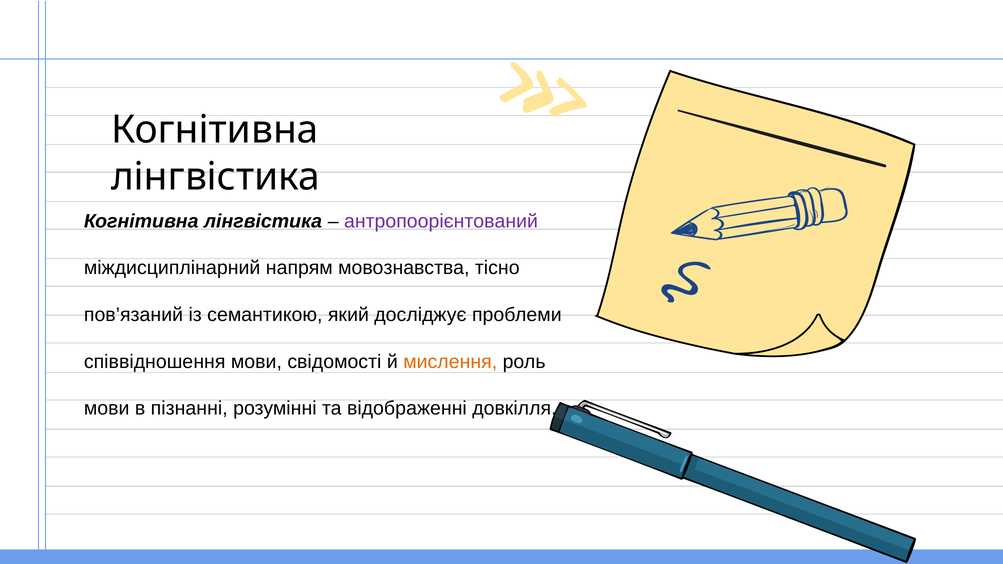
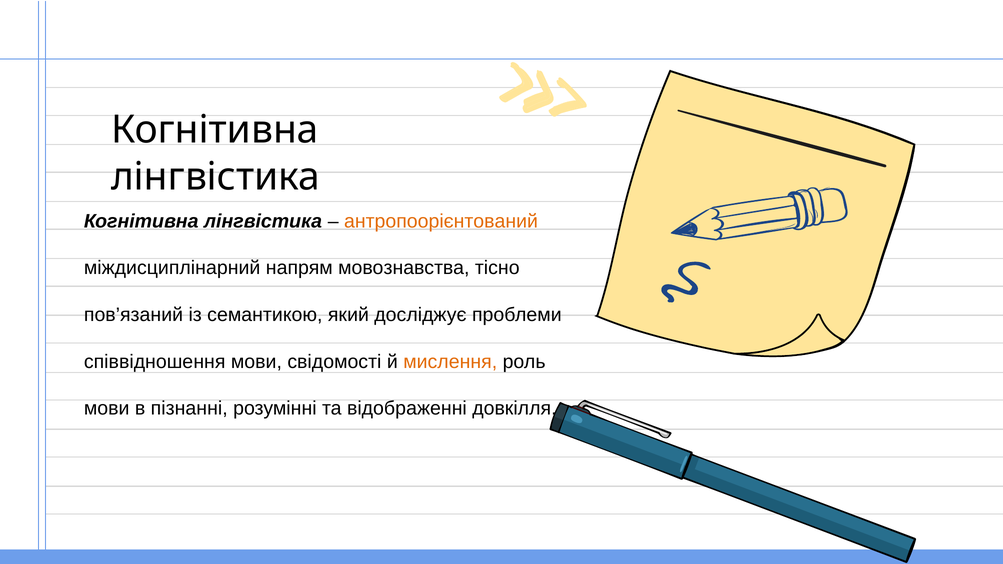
антропоорієнтований colour: purple -> orange (441, 221)
